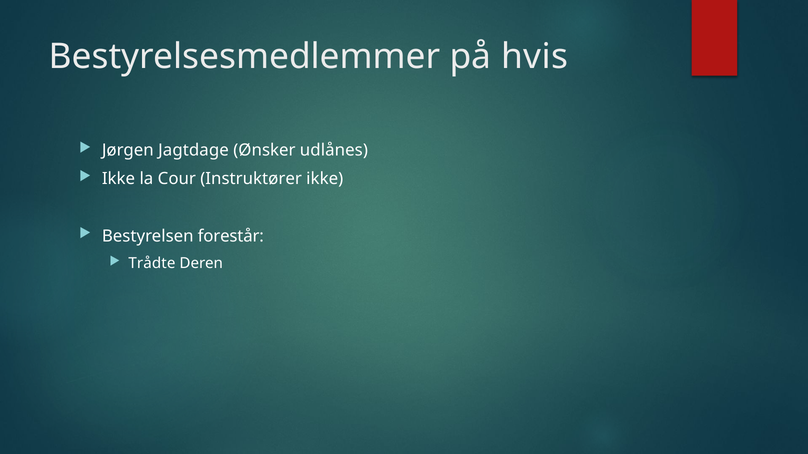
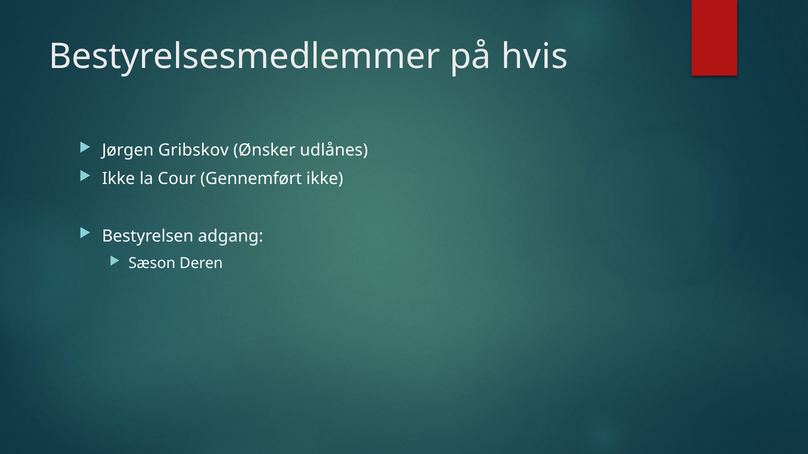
Jagtdage: Jagtdage -> Gribskov (193, 150)
Instruktører: Instruktører -> Gennemført (251, 179)
forestår: forestår -> adgang (231, 236)
Trådte: Trådte -> Sæson (152, 264)
